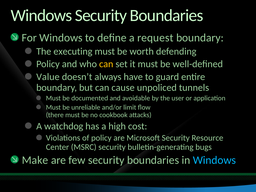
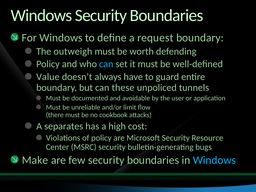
executing: executing -> outweigh (73, 51)
can colour: yellow -> light blue (106, 64)
cause: cause -> these (123, 88)
watchdog: watchdog -> separates (64, 126)
